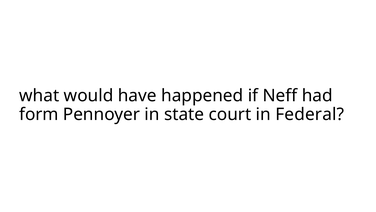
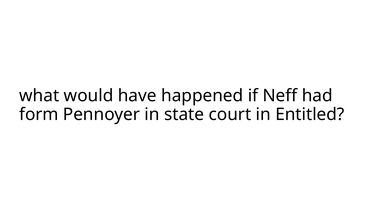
Federal: Federal -> Entitled (310, 114)
